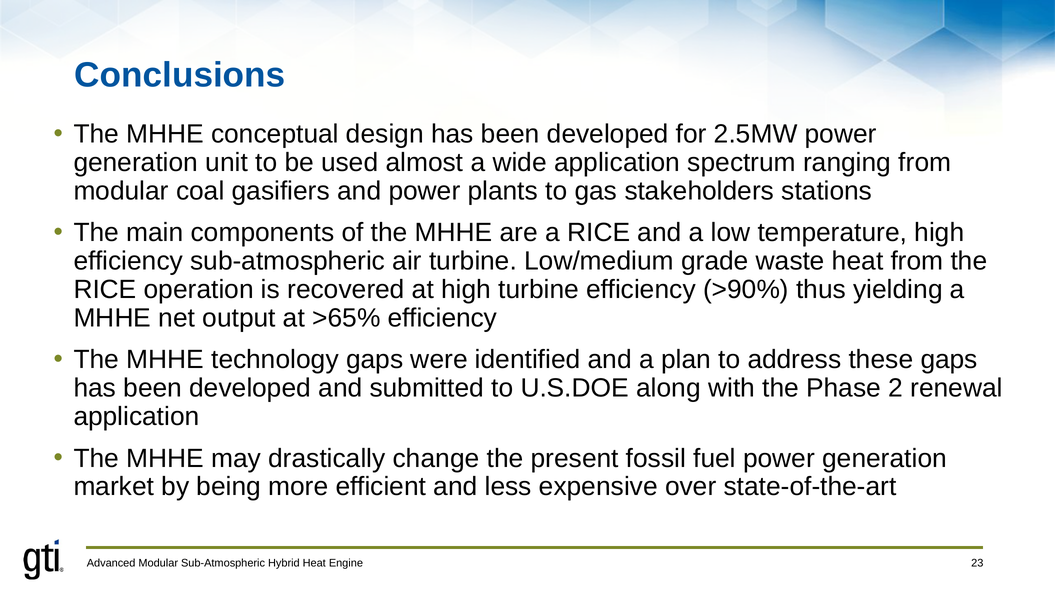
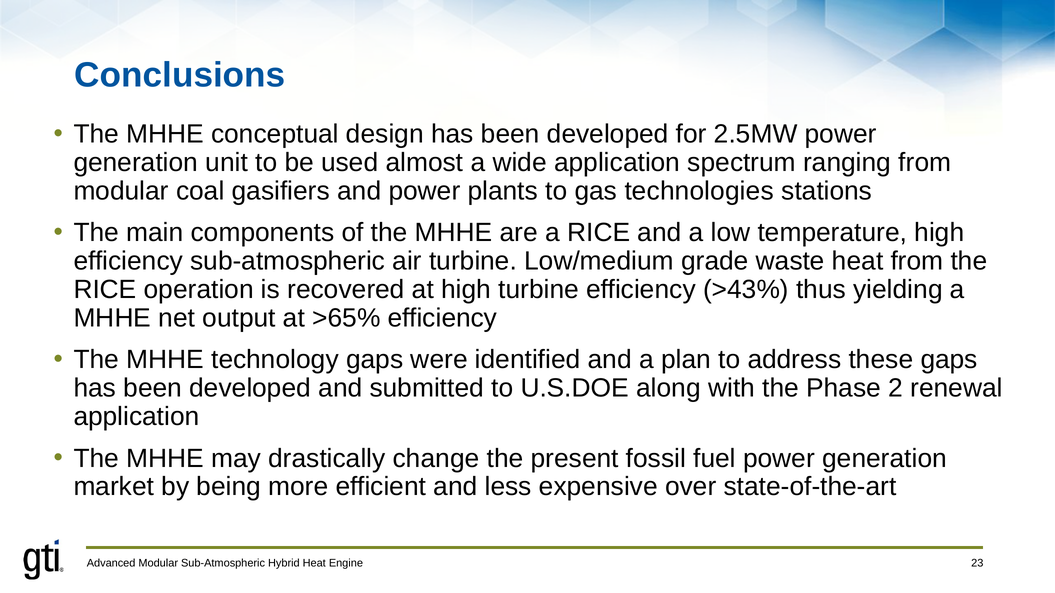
stakeholders: stakeholders -> technologies (699, 191)
>90%: >90% -> >43% (746, 290)
